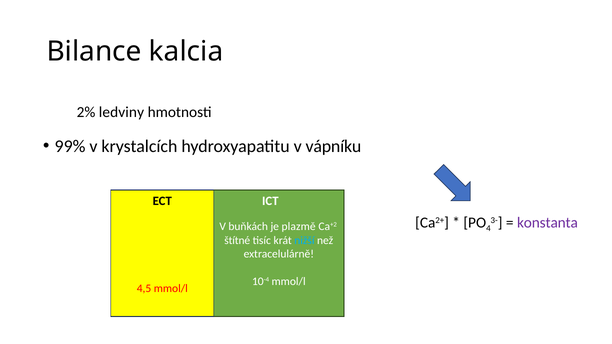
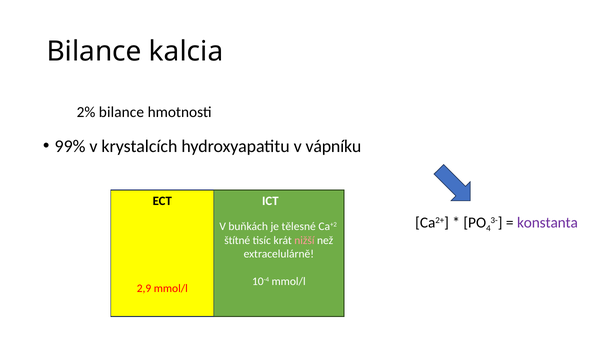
2% ledviny: ledviny -> bilance (121, 112)
plazmě: plazmě -> tělesné (299, 227)
nižší colour: light blue -> pink (304, 240)
4,5: 4,5 -> 2,9 (144, 289)
